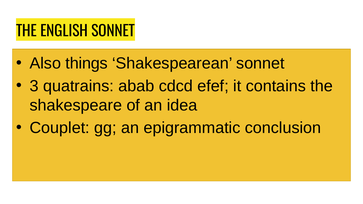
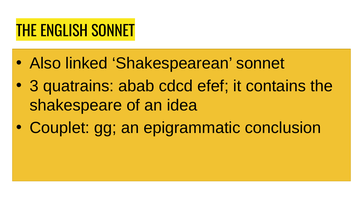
things: things -> linked (87, 63)
